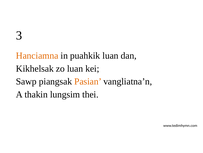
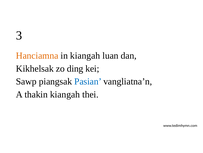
in puahkik: puahkik -> kiangah (85, 55)
zo luan: luan -> ding (75, 68)
Pasian colour: orange -> blue (88, 81)
thakin lungsim: lungsim -> kiangah (65, 94)
